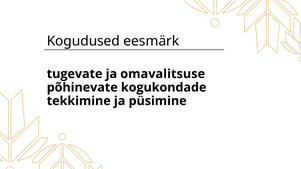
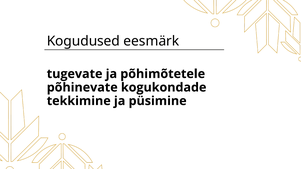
omavalitsuse: omavalitsuse -> põhimõtetele (163, 74)
